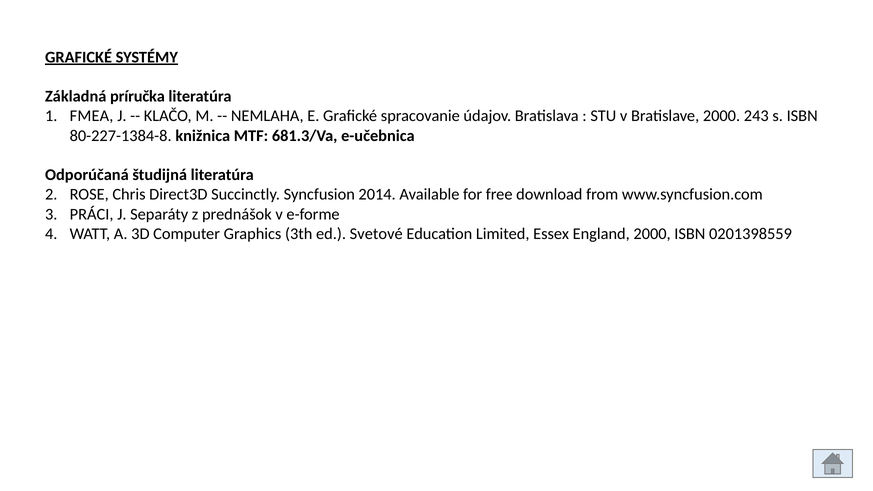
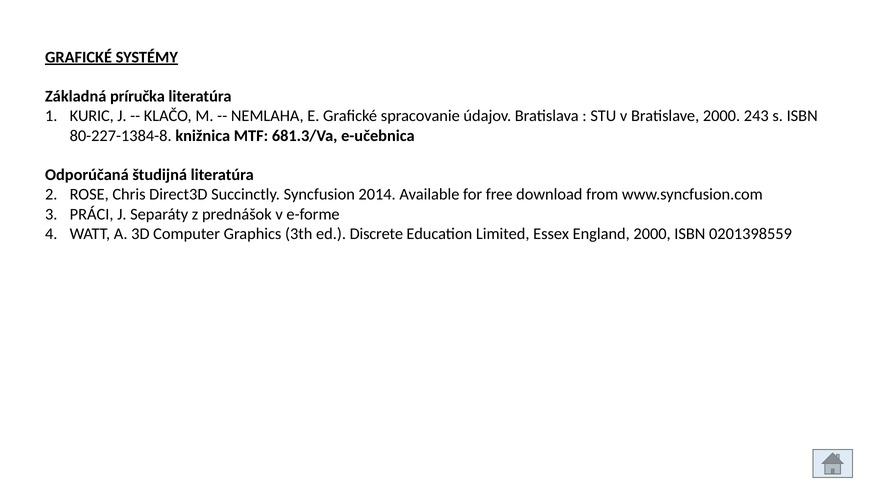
FMEA: FMEA -> KURIC (92, 116)
Svetové: Svetové -> Discrete (376, 234)
